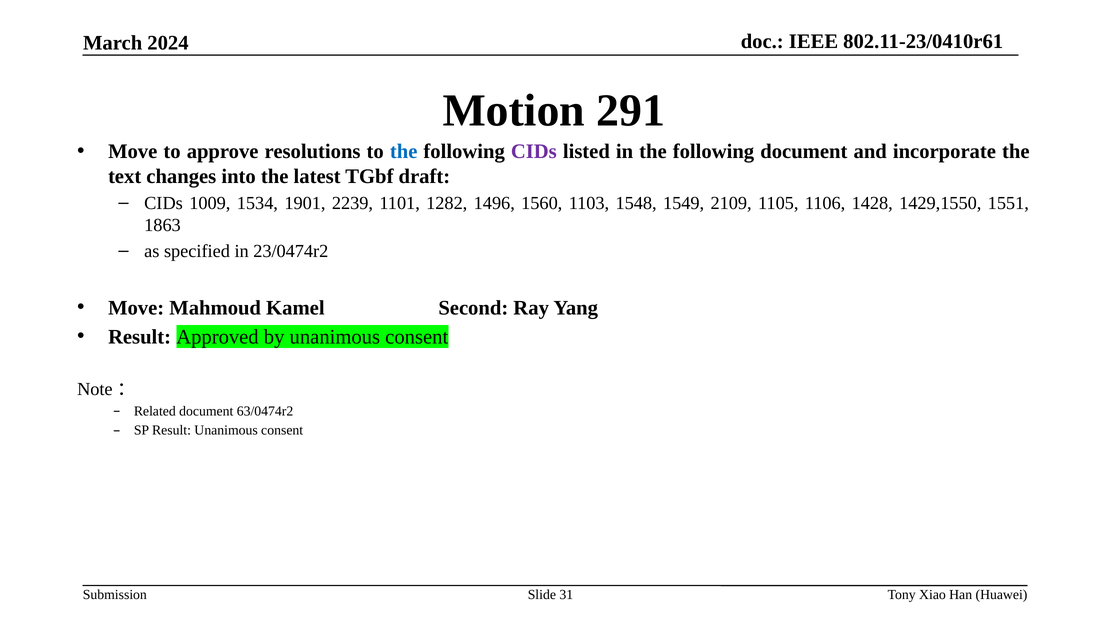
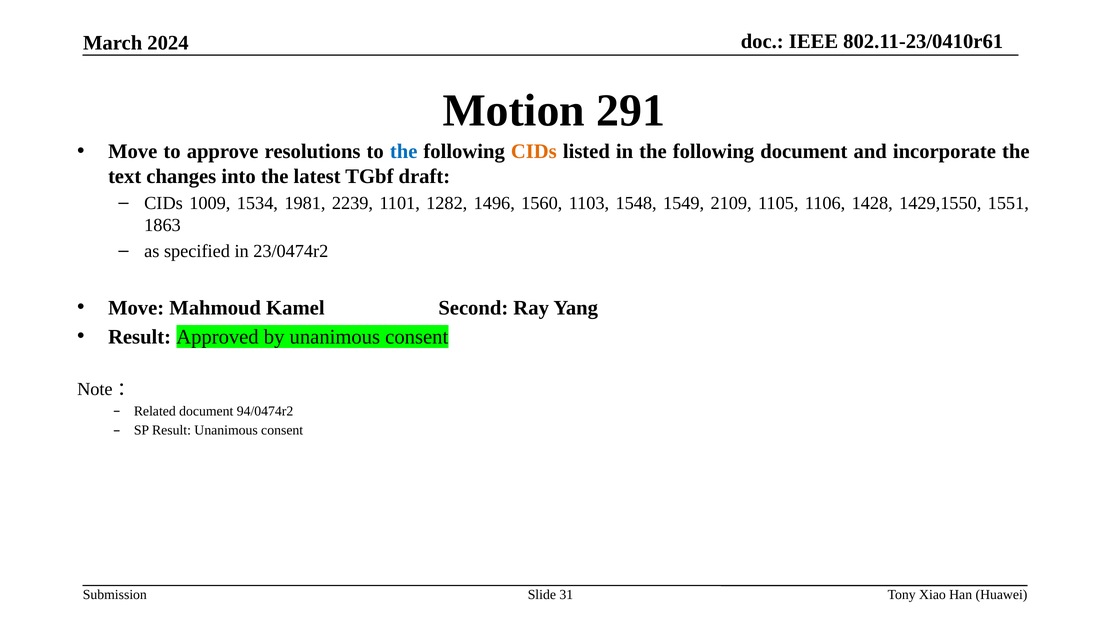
CIDs colour: purple -> orange (534, 151)
1901: 1901 -> 1981 (305, 203)
63/0474r2: 63/0474r2 -> 94/0474r2 (265, 411)
